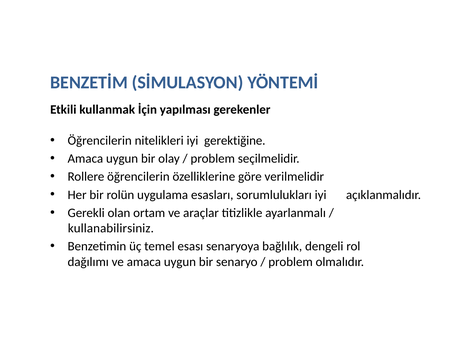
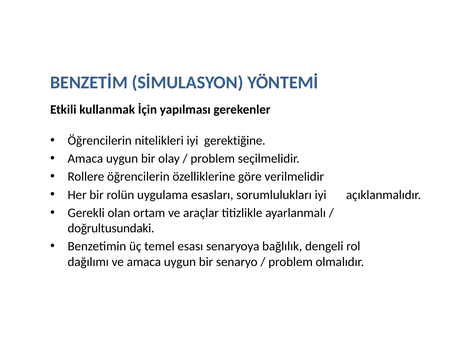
kullanabilirsiniz: kullanabilirsiniz -> doğrultusundaki (111, 228)
